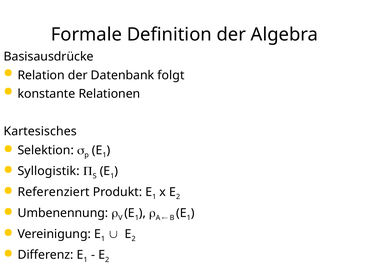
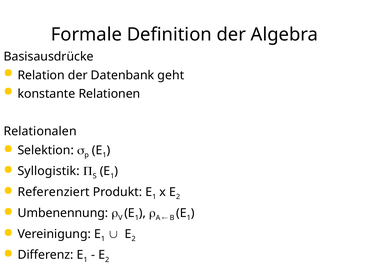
folgt: folgt -> geht (171, 75)
Kartesisches: Kartesisches -> Relationalen (40, 131)
